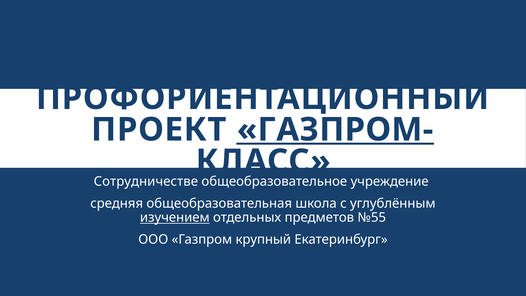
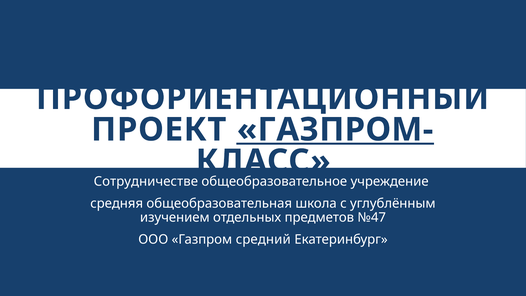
изучением underline: present -> none (175, 217)
№55: №55 -> №47 (372, 217)
крупный: крупный -> средний (263, 239)
